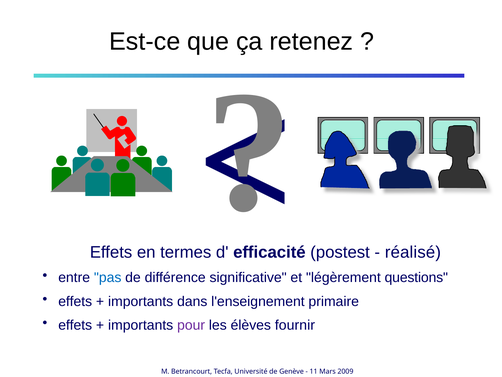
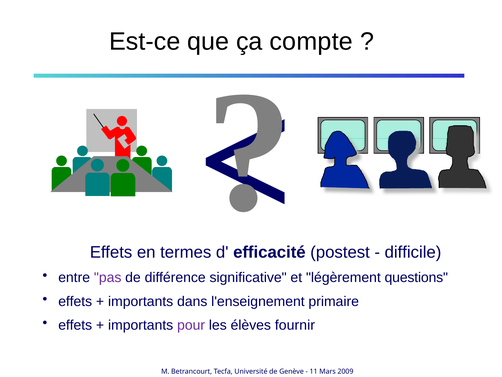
retenez: retenez -> compte (311, 41)
réalisé: réalisé -> difficile (413, 252)
pas colour: blue -> purple (108, 277)
